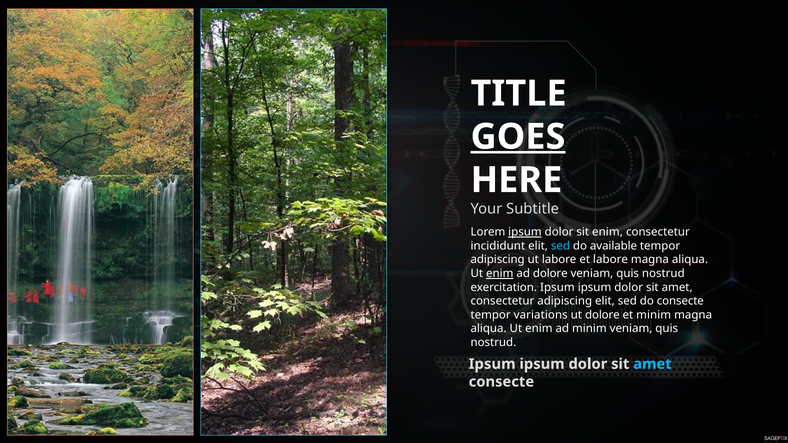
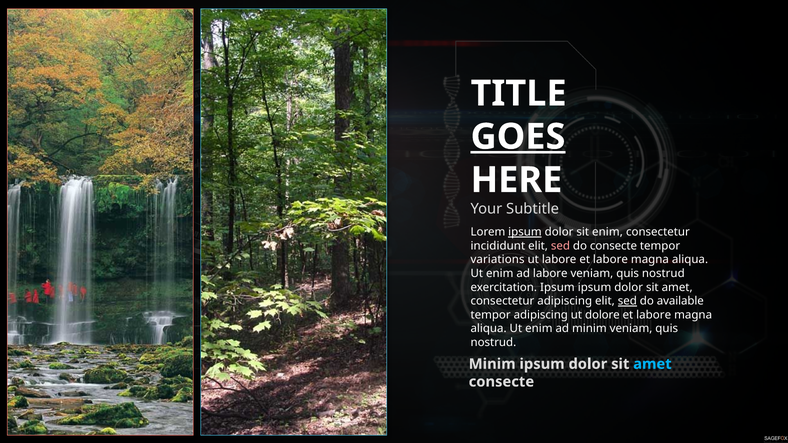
sed colour: light blue -> pink (560, 246)
do available: available -> consecte (614, 246)
adipiscing: adipiscing -> variations (498, 260)
enim underline: present -> none (500, 274)
ad dolore: dolore -> labore (550, 274)
sed underline: none -> present (627, 301)
do consecte: consecte -> available (680, 301)
tempor variations: variations -> adipiscing (541, 315)
minim: minim -> labore (654, 315)
Ipsum: Ipsum -> Minim (492, 364)
